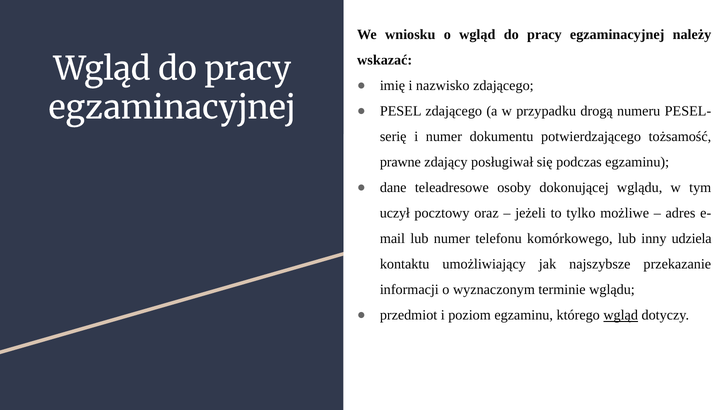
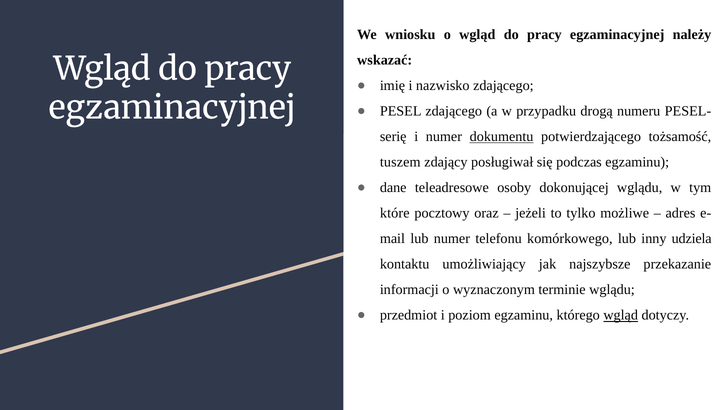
dokumentu underline: none -> present (502, 137)
prawne: prawne -> tuszem (400, 162)
uczył: uczył -> które (395, 213)
